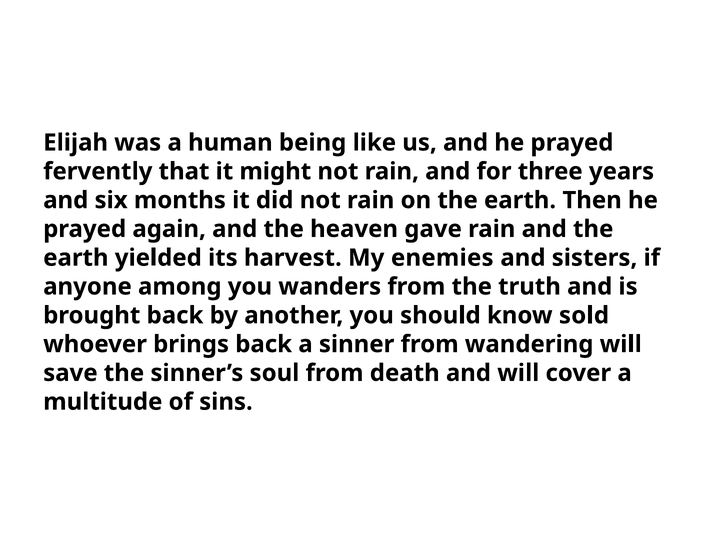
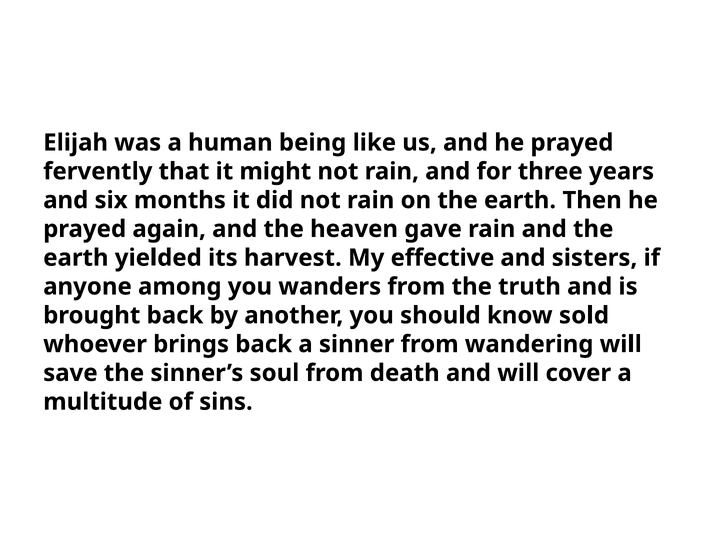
enemies: enemies -> effective (442, 258)
